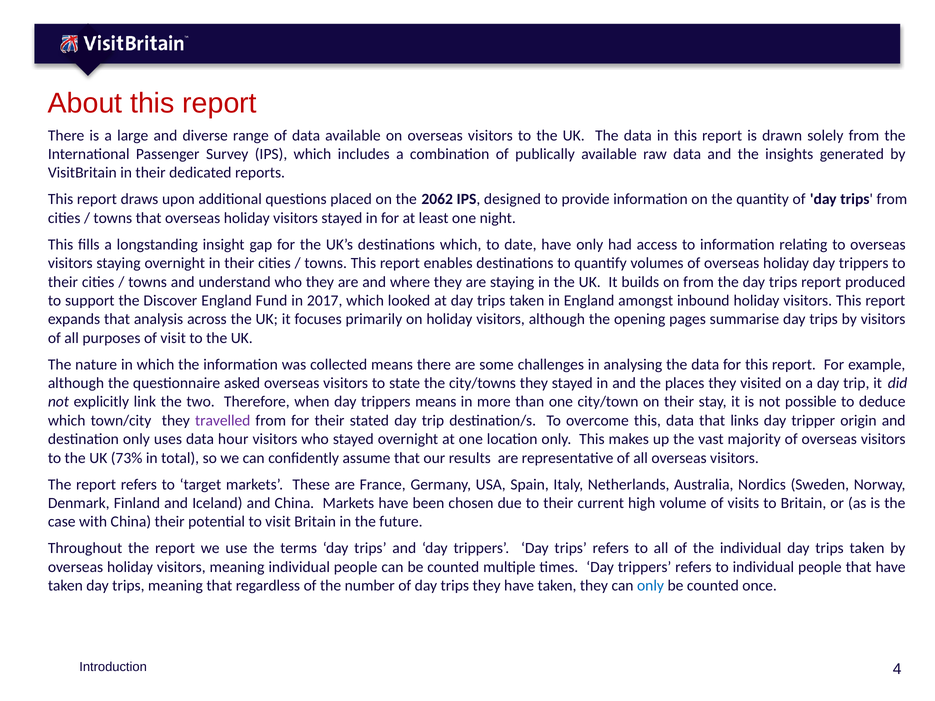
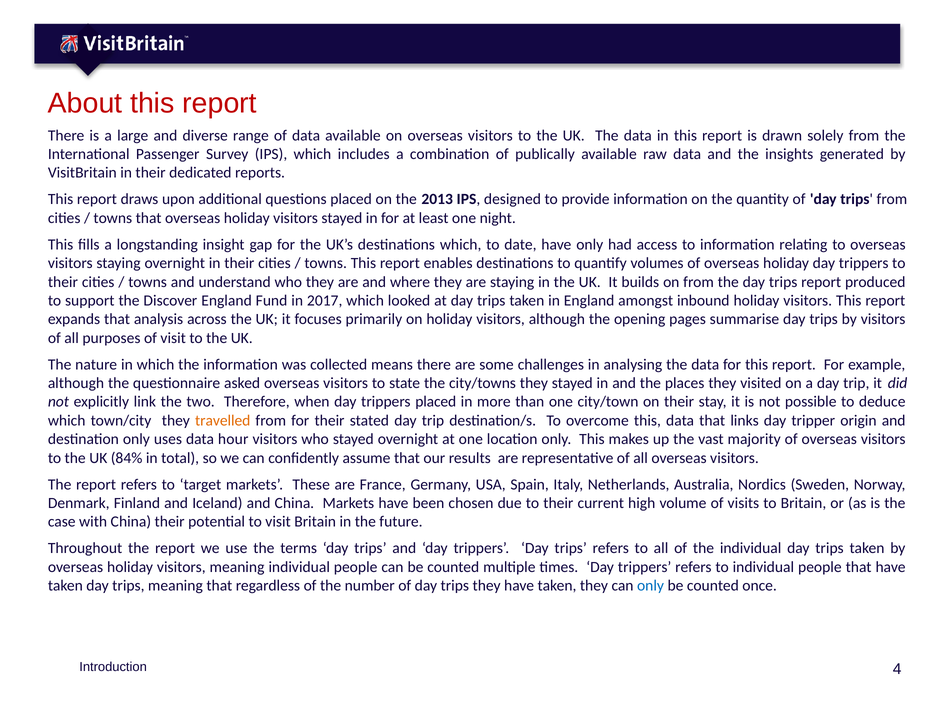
2062: 2062 -> 2013 (437, 199)
trippers means: means -> placed (436, 402)
travelled colour: purple -> orange (223, 421)
73%: 73% -> 84% (127, 458)
